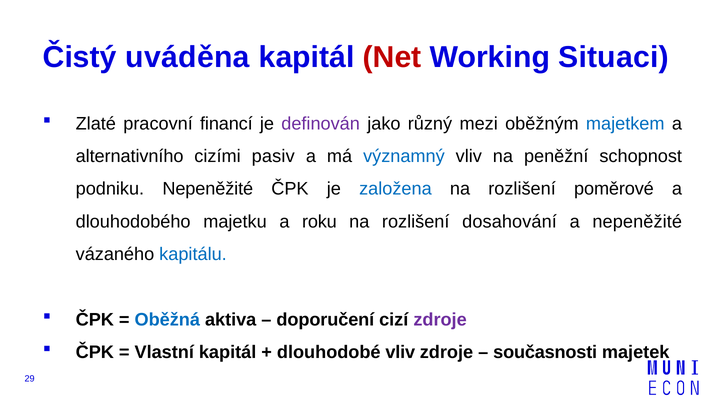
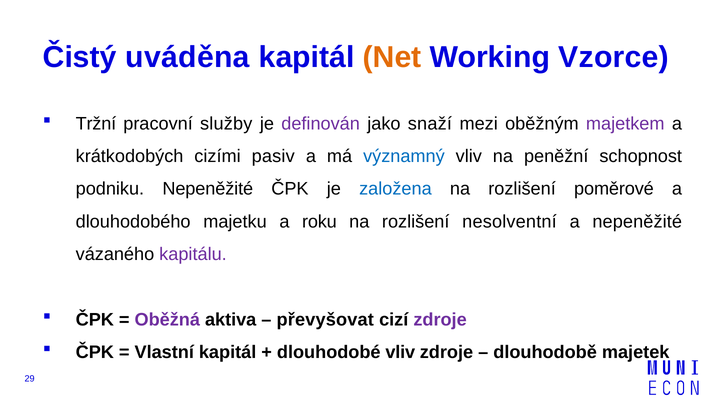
Net colour: red -> orange (392, 57)
Situaci: Situaci -> Vzorce (614, 57)
Zlaté: Zlaté -> Tržní (96, 124)
financí: financí -> služby (226, 124)
různý: různý -> snaží (430, 124)
majetkem colour: blue -> purple (625, 124)
alternativního: alternativního -> krátkodobých (130, 156)
dosahování: dosahování -> nesolventní (509, 222)
kapitálu colour: blue -> purple (193, 254)
Oběžná colour: blue -> purple (167, 319)
doporučení: doporučení -> převyšovat (325, 319)
současnosti: současnosti -> dlouhodobě (545, 352)
